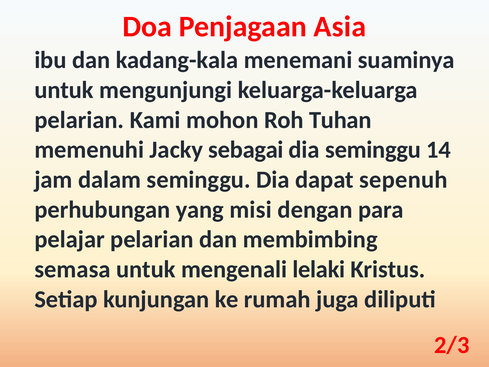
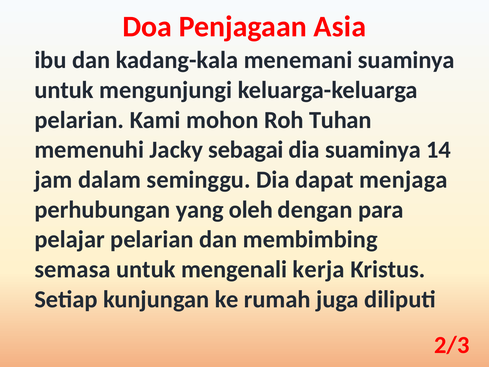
dia seminggu: seminggu -> suaminya (373, 150)
sepenuh: sepenuh -> menjaga (403, 180)
misi: misi -> oleh (251, 210)
lelaki: lelaki -> kerja (319, 269)
